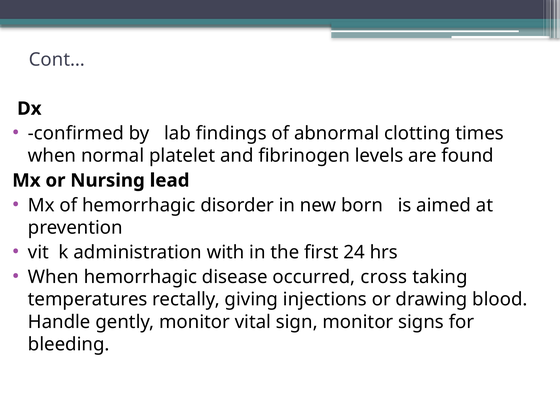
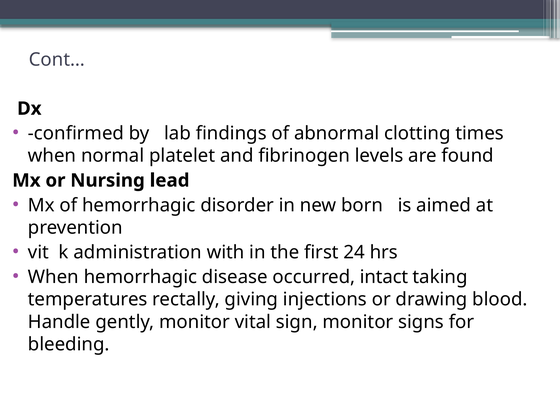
cross: cross -> intact (384, 277)
